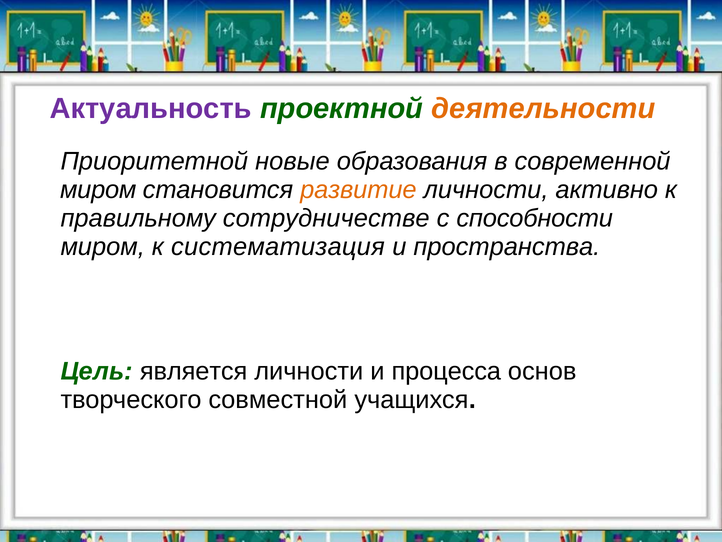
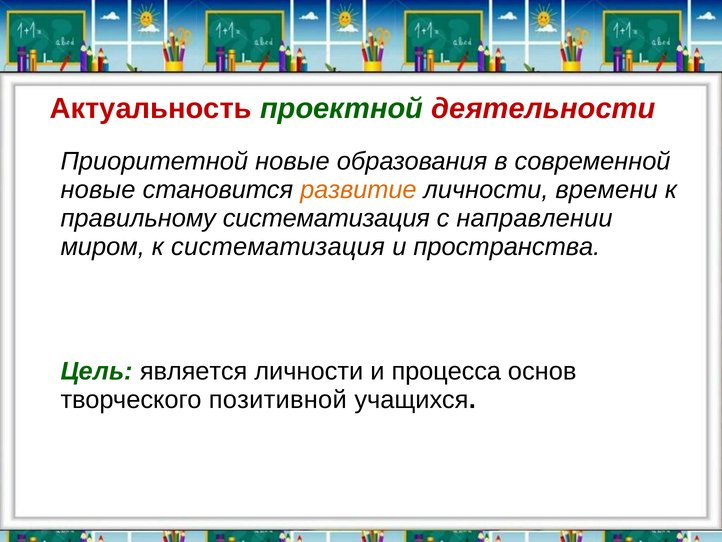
Актуальность colour: purple -> red (151, 108)
деятельности colour: orange -> red (543, 108)
миром: миром -> новые (98, 190)
активно: активно -> времени (607, 190)
правильному сотрудничестве: сотрудничестве -> систематизация (326, 218)
способности: способности -> направлении (535, 218)
совместной: совместной -> позитивной (278, 399)
